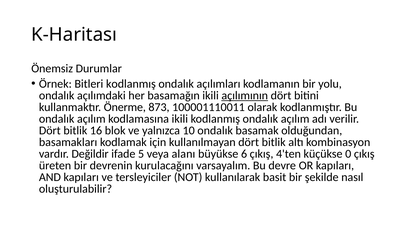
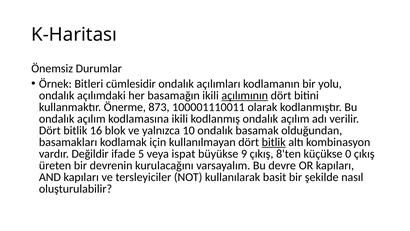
Bitleri kodlanmış: kodlanmış -> cümlesidir (131, 84)
bitlik underline: none -> present (274, 142)
alanı: alanı -> ispat (183, 154)
6: 6 -> 9 (244, 154)
4'ten: 4'ten -> 8'ten (289, 154)
